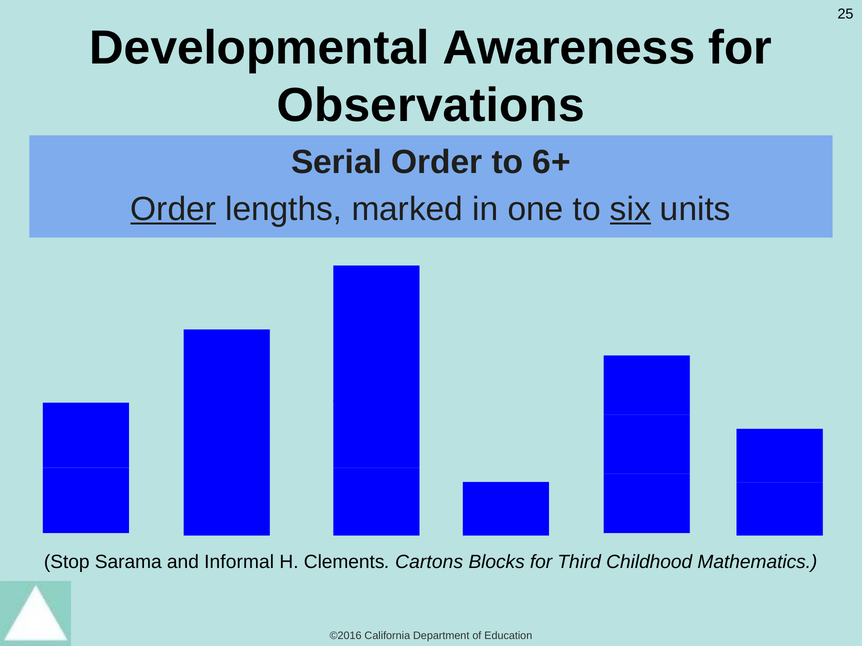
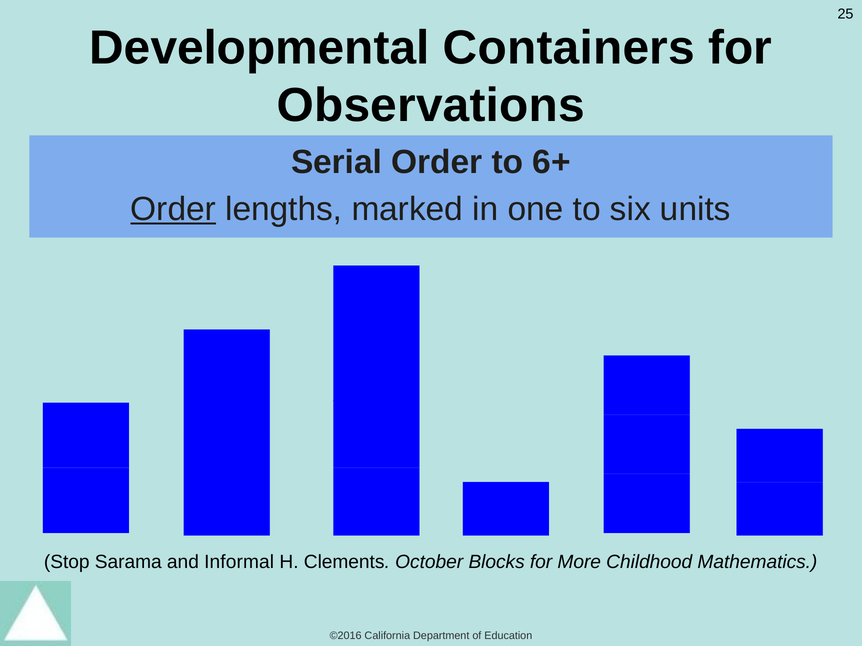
Awareness: Awareness -> Containers (569, 48)
six underline: present -> none (630, 209)
Cartons: Cartons -> October (429, 562)
Third: Third -> More (579, 562)
